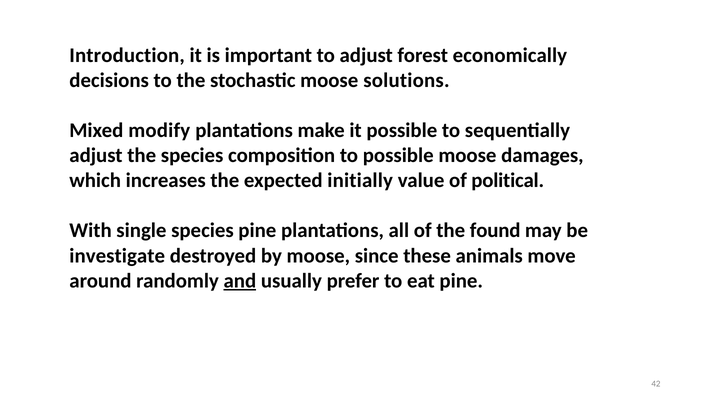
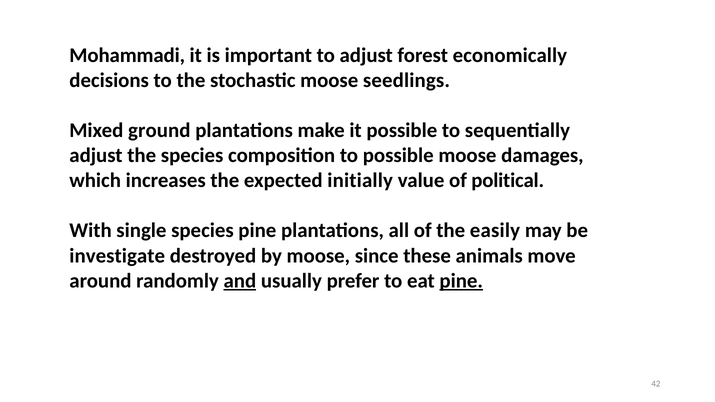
Introduction: Introduction -> Mohammadi (127, 55)
solutions: solutions -> seedlings (406, 80)
modify: modify -> ground (159, 131)
found: found -> easily (495, 231)
pine underline: none -> present (461, 281)
